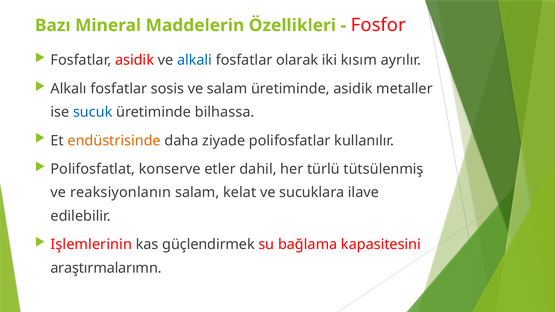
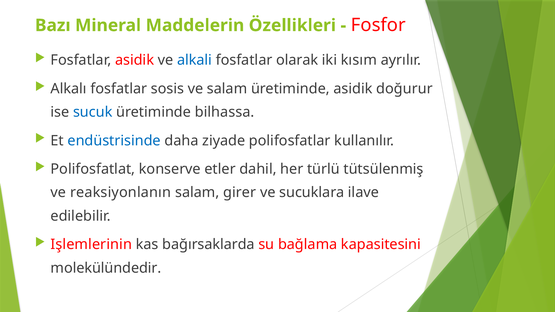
metaller: metaller -> doğurur (404, 89)
endüstrisinde colour: orange -> blue (114, 141)
kelat: kelat -> girer (240, 193)
güçlendirmek: güçlendirmek -> bağırsaklarda (209, 245)
araştırmalarımn: araştırmalarımn -> molekülündedir (106, 268)
